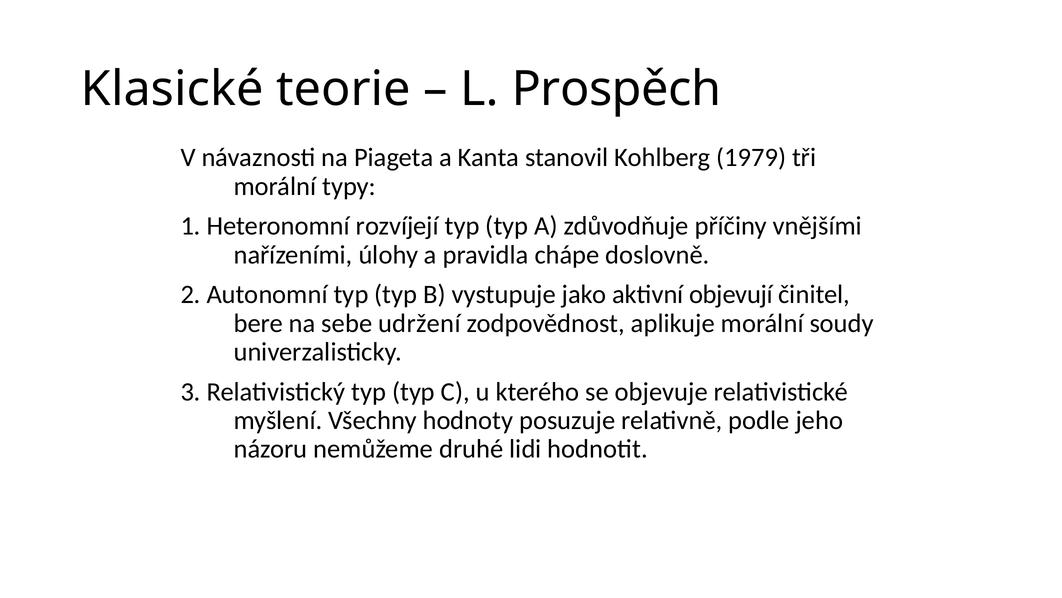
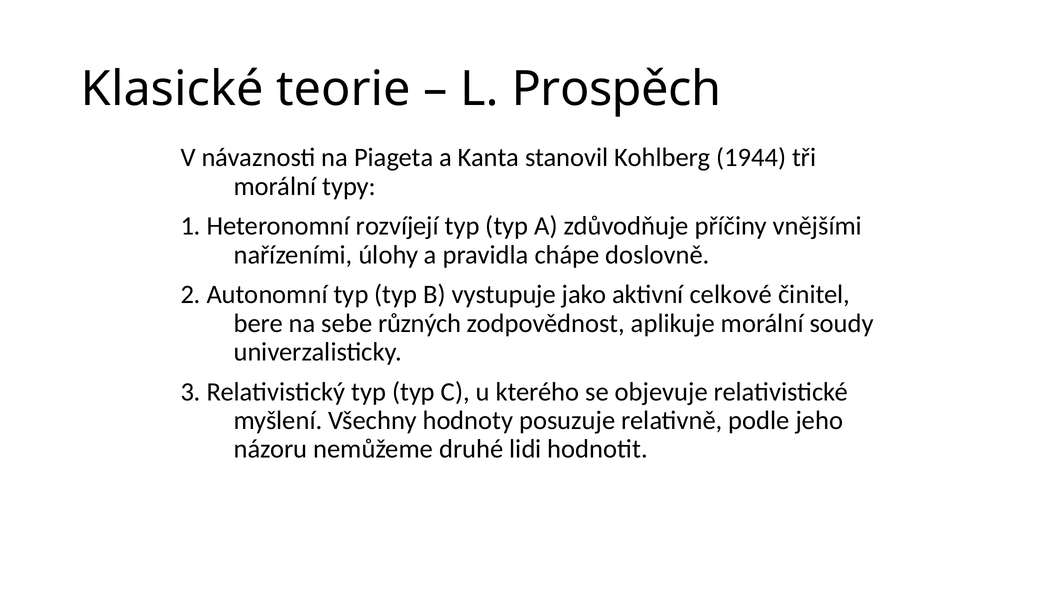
1979: 1979 -> 1944 (751, 158)
objevují: objevují -> celkové (731, 294)
udržení: udržení -> různých (420, 323)
